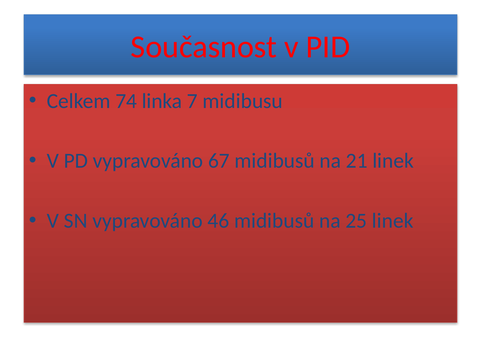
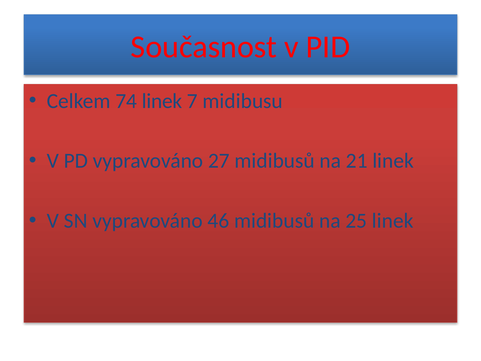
74 linka: linka -> linek (162, 101)
67: 67 -> 27 (219, 161)
